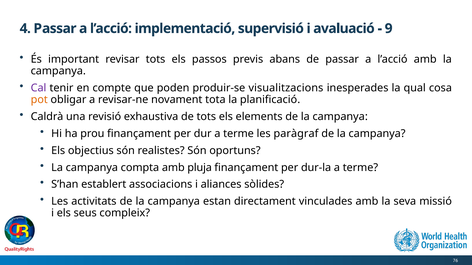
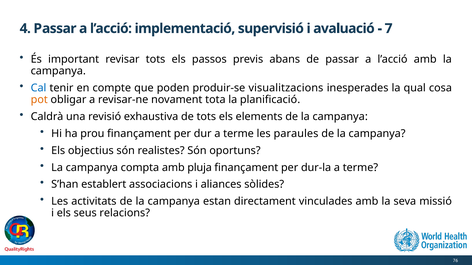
9: 9 -> 7 (389, 29)
Cal colour: purple -> blue (39, 88)
paràgraf: paràgraf -> paraules (296, 134)
compleix: compleix -> relacions (125, 213)
